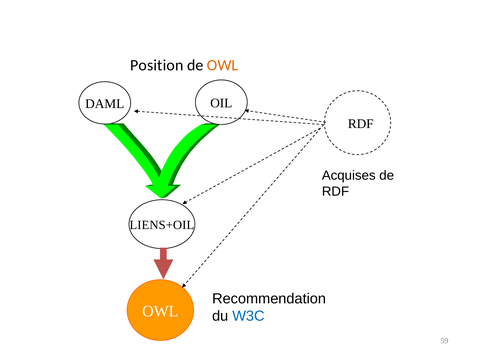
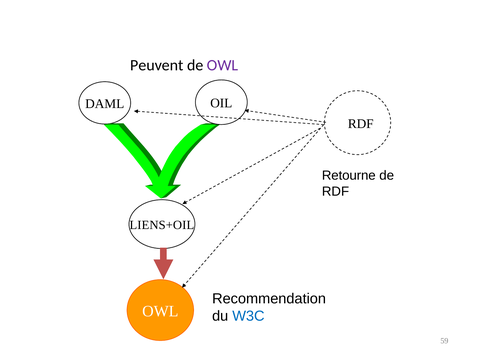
Position: Position -> Peuvent (157, 66)
OWL colour: orange -> purple (223, 66)
Acquises: Acquises -> Retourne (349, 176)
